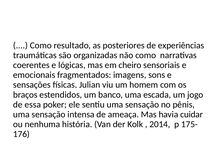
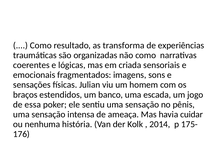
posteriores: posteriores -> transforma (124, 46)
cheiro: cheiro -> criada (130, 65)
